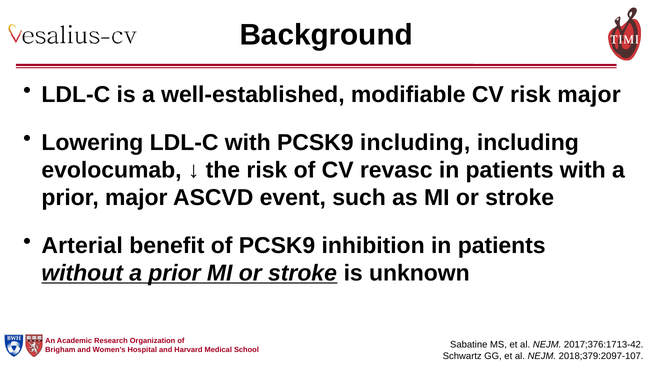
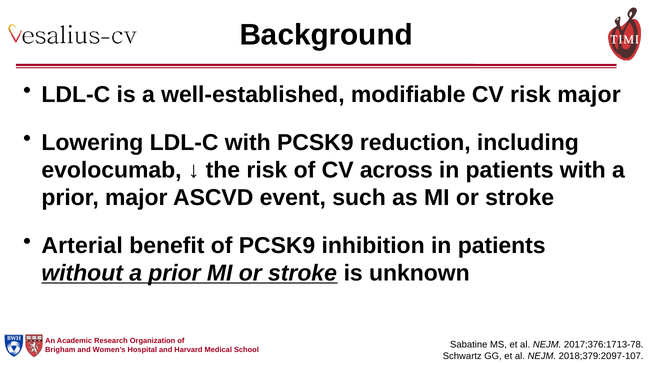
PCSK9 including: including -> reduction (415, 143)
revasc: revasc -> across (396, 170)
2017;376:1713-42: 2017;376:1713-42 -> 2017;376:1713-78 (604, 345)
